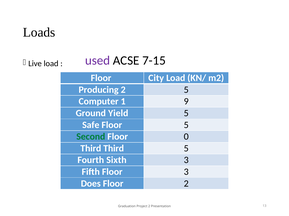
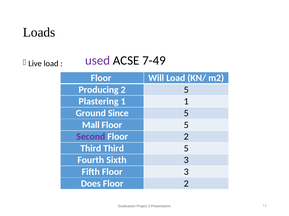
7-15: 7-15 -> 7-49 (154, 61)
City: City -> Will (156, 78)
Computer: Computer -> Plastering (99, 102)
1 9: 9 -> 1 (186, 102)
Yield: Yield -> Since (118, 114)
Safe: Safe -> Mall (91, 125)
Second colour: green -> purple (91, 137)
0: 0 -> 2 (186, 137)
